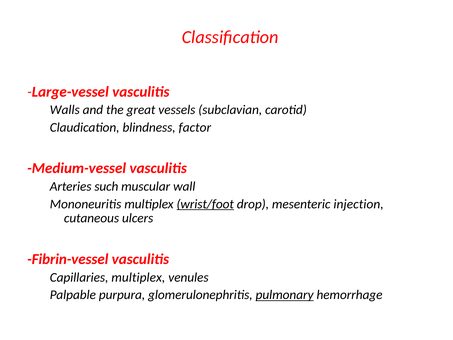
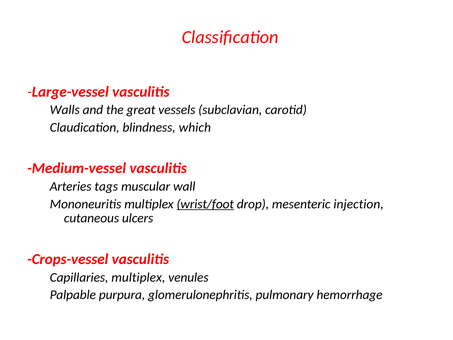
factor: factor -> which (195, 127)
such: such -> tags (106, 186)
Fibrin-vessel: Fibrin-vessel -> Crops-vessel (68, 259)
pulmonary underline: present -> none (285, 295)
